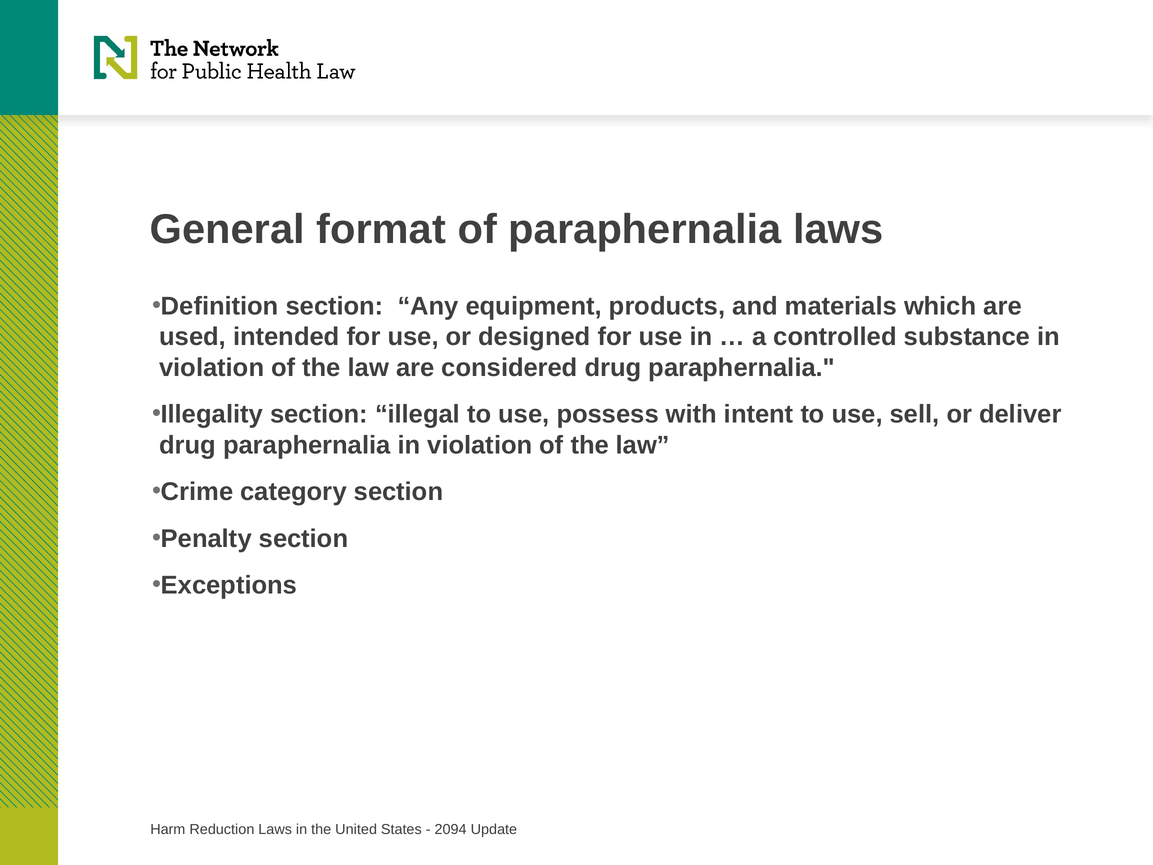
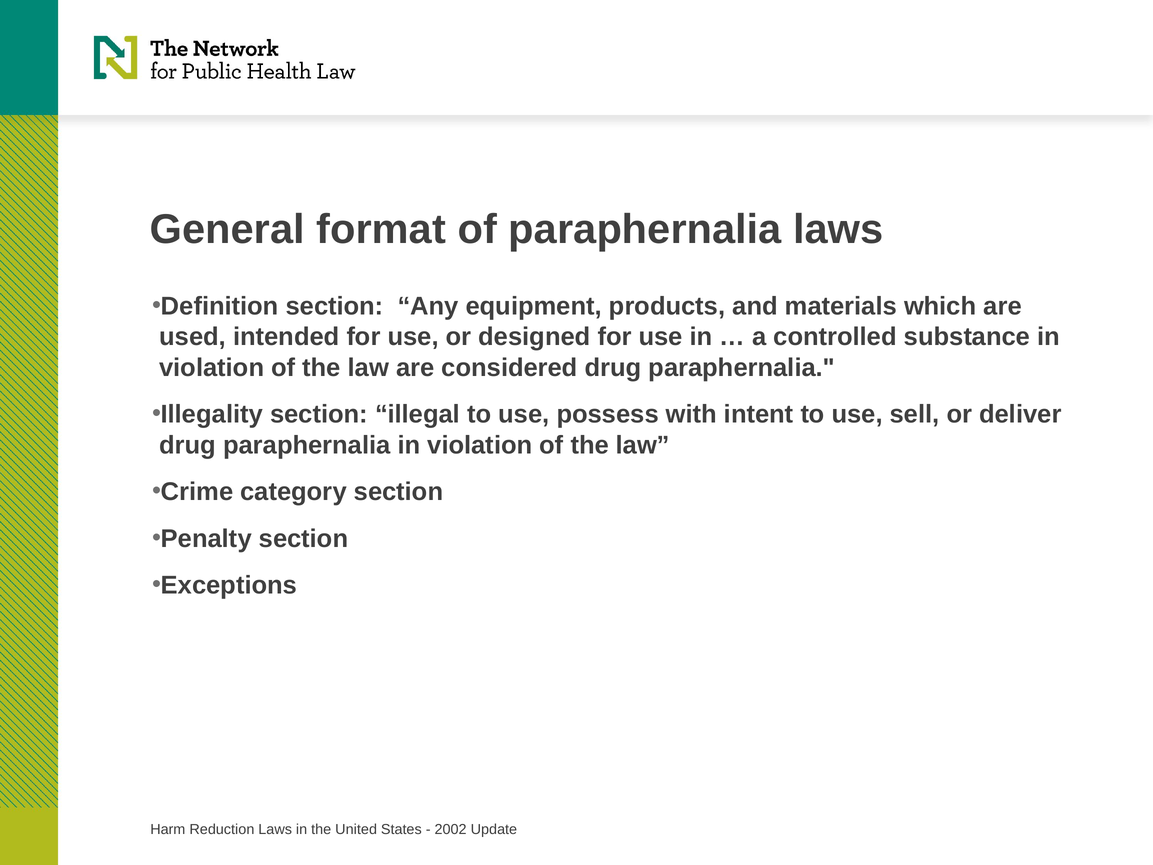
2094: 2094 -> 2002 (451, 829)
